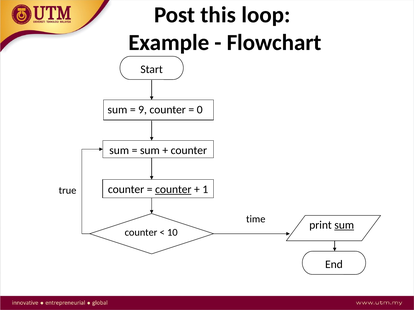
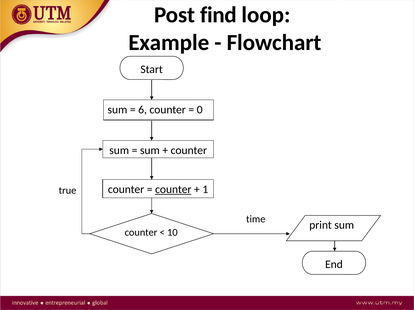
this: this -> find (218, 15)
9: 9 -> 6 (143, 110)
sum underline: present -> none (344, 225)
